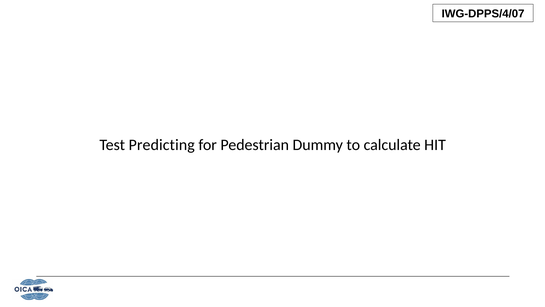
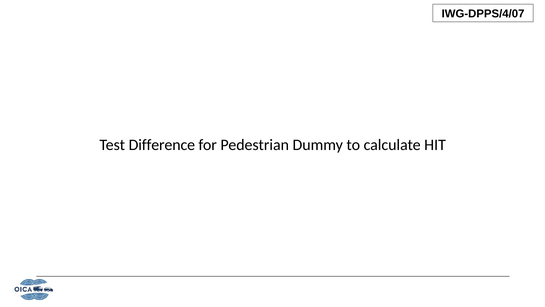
Predicting: Predicting -> Difference (162, 145)
